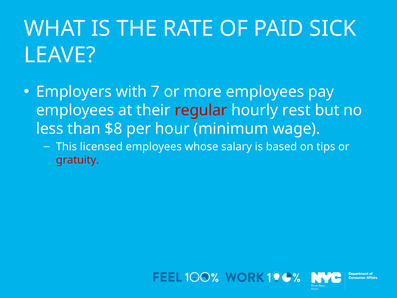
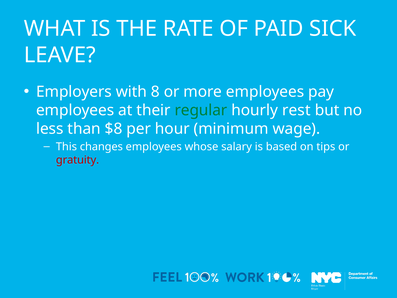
7: 7 -> 8 (155, 92)
regular colour: red -> green (201, 110)
licensed: licensed -> changes (101, 147)
